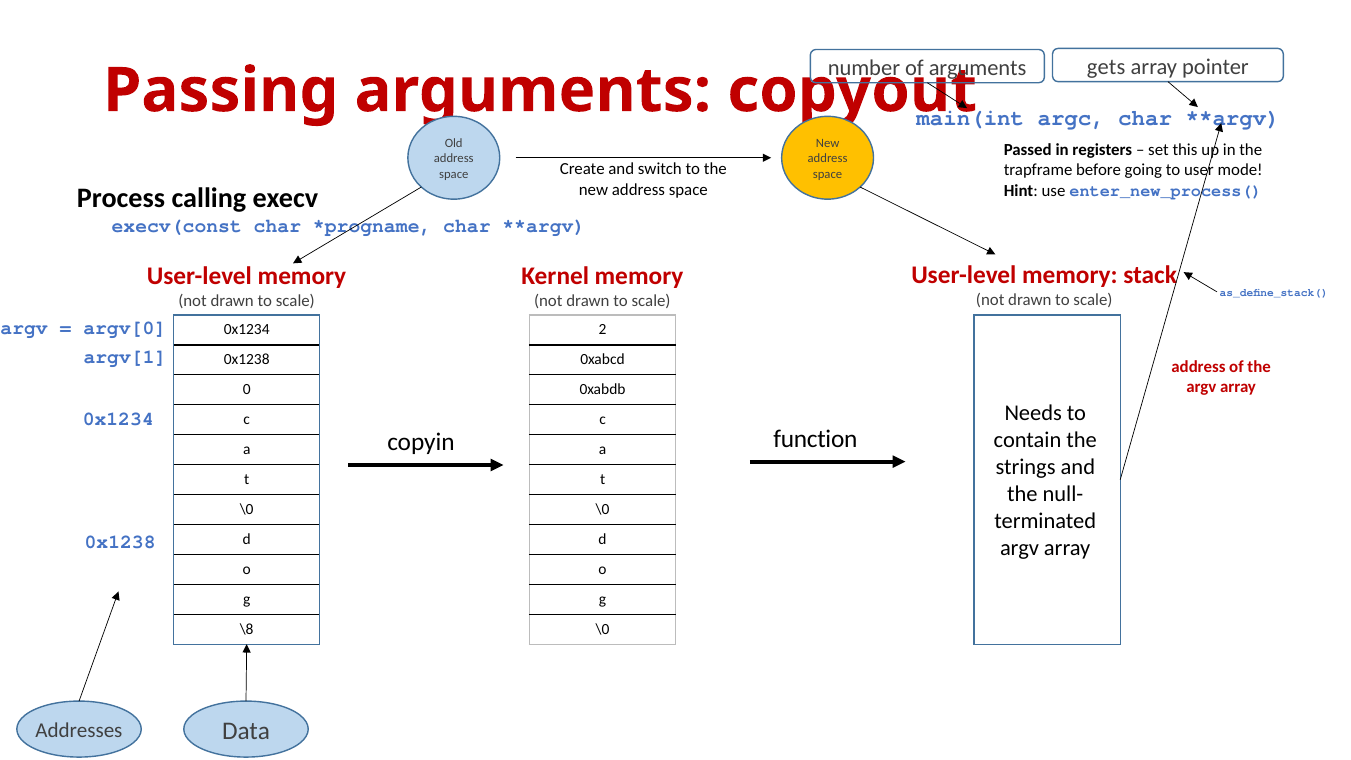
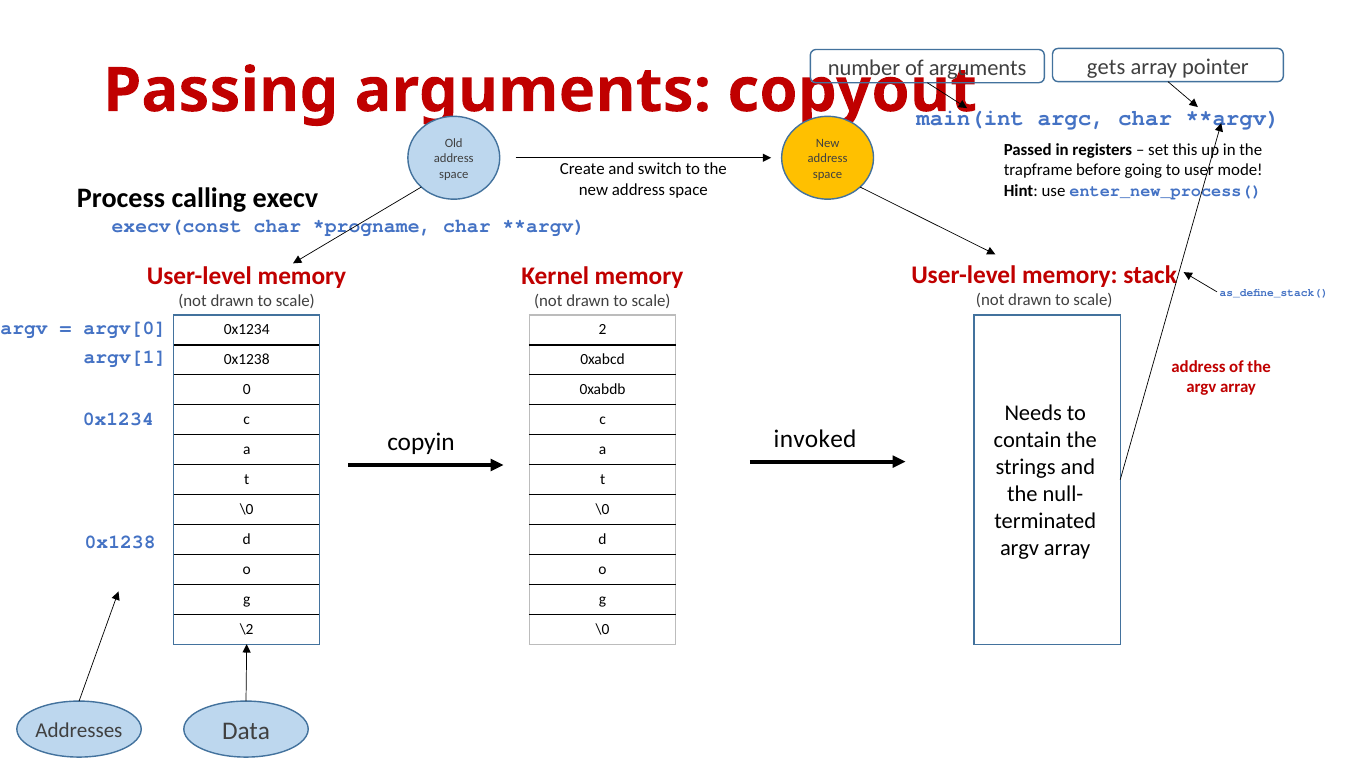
function: function -> invoked (815, 439)
\8: \8 -> \2 (247, 629)
